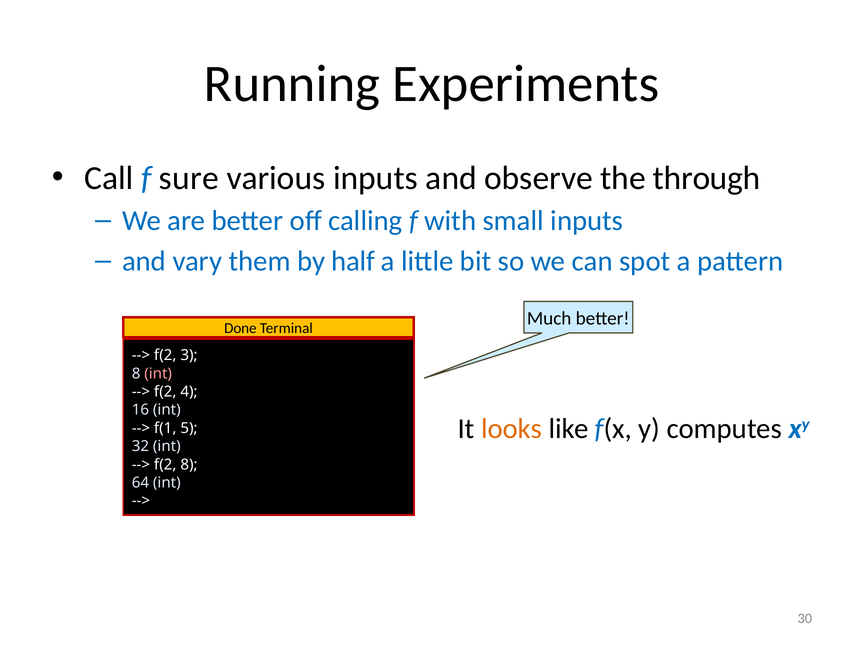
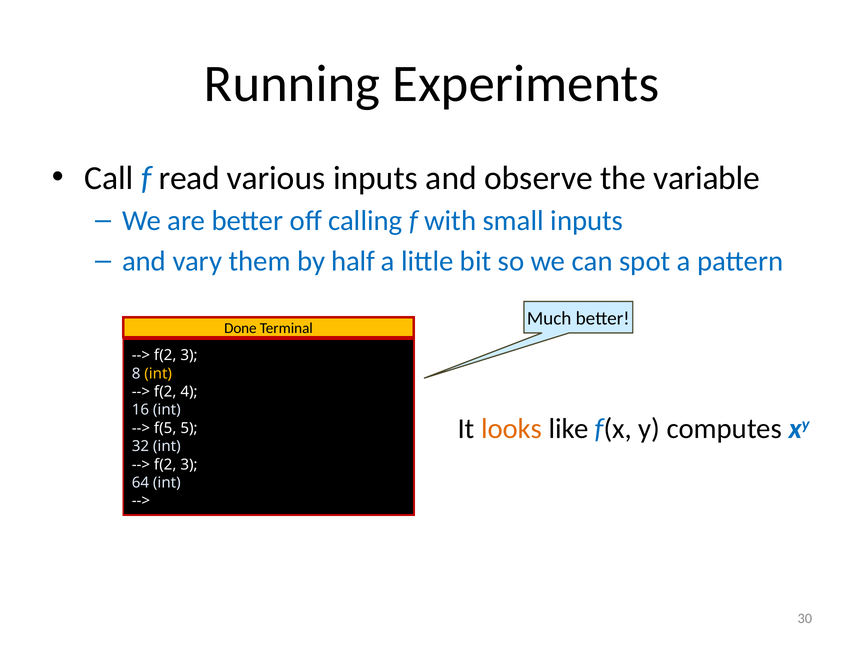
sure: sure -> read (189, 178)
through: through -> variable (707, 178)
int colour: pink -> yellow (158, 374)
f(1: f(1 -> f(5 (165, 428)
8: 8 -> 3 (189, 465)
